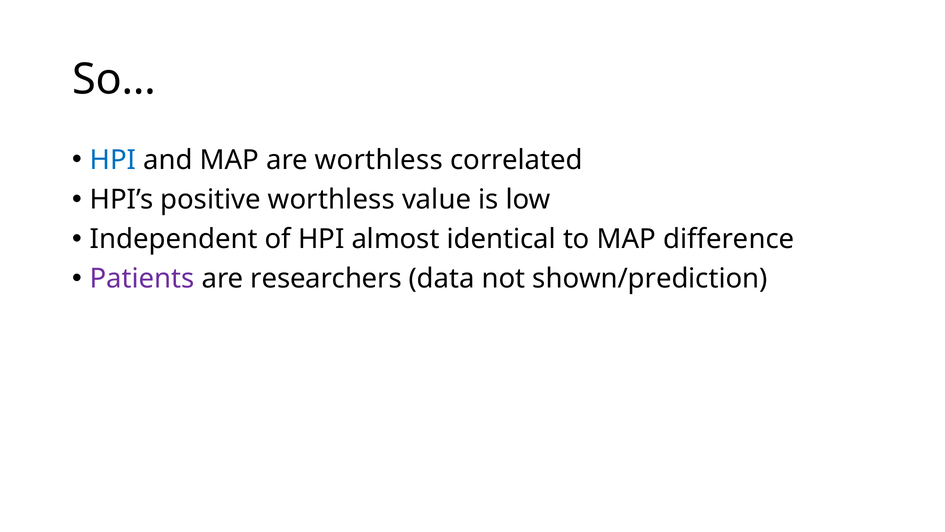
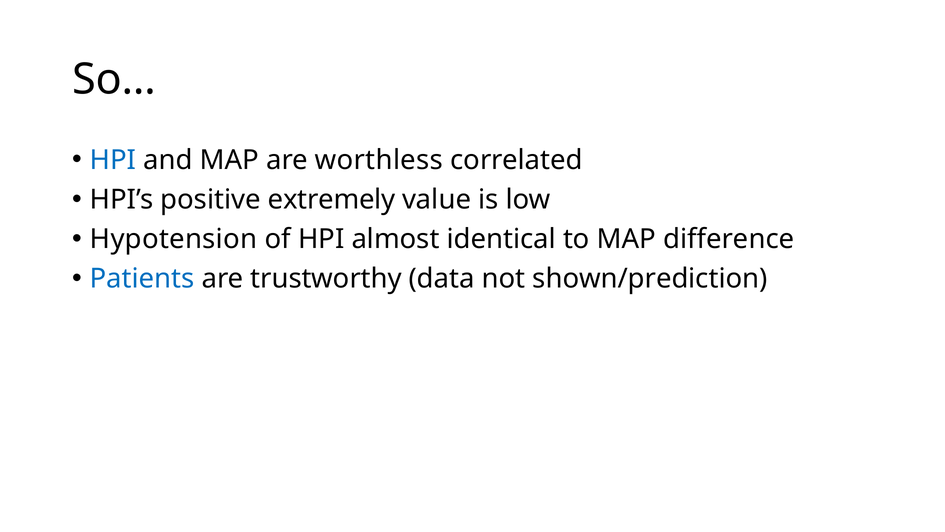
positive worthless: worthless -> extremely (332, 199)
Independent: Independent -> Hypotension (174, 239)
Patients colour: purple -> blue (142, 279)
researchers: researchers -> trustworthy (326, 279)
